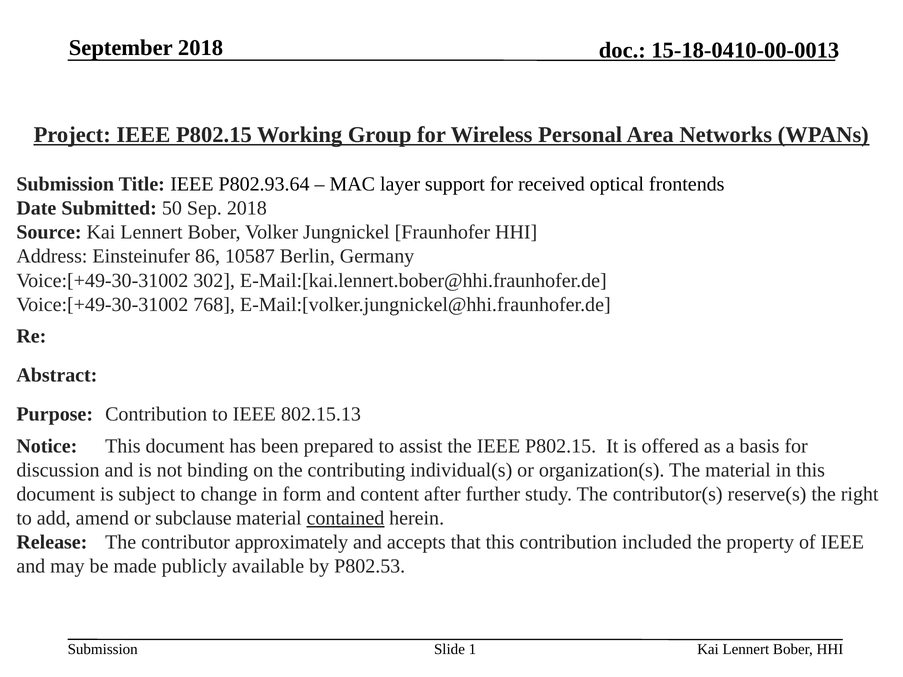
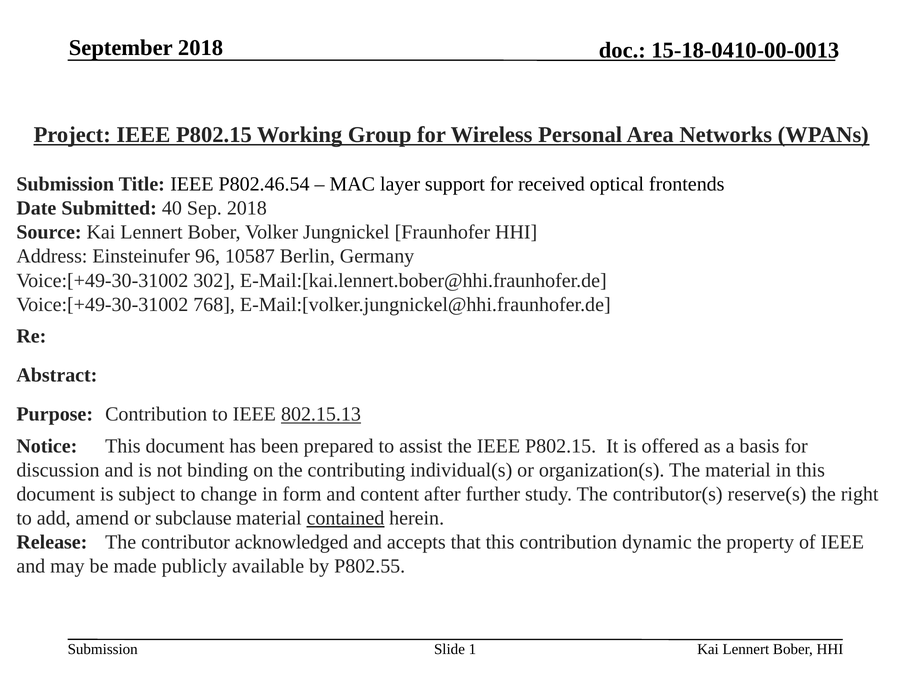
P802.93.64: P802.93.64 -> P802.46.54 (264, 184)
50: 50 -> 40 (172, 208)
86: 86 -> 96 (208, 256)
802.15.13 underline: none -> present (321, 414)
approximately: approximately -> acknowledged (292, 542)
included: included -> dynamic (657, 542)
P802.53: P802.53 -> P802.55 (370, 566)
